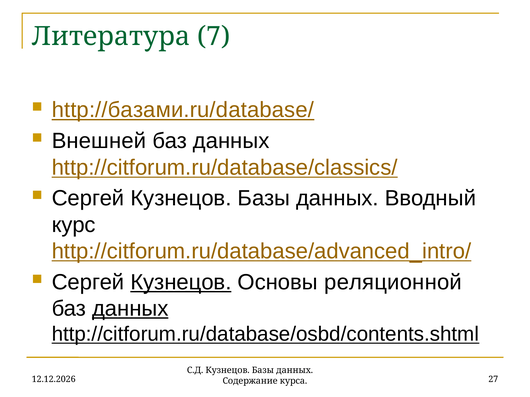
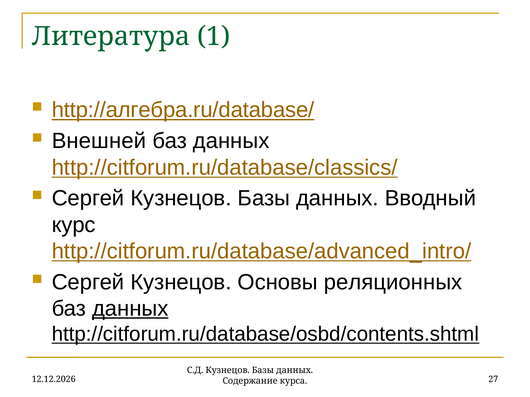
7: 7 -> 1 (214, 37)
http://базами.ru/database/: http://базами.ru/database/ -> http://алгебра.ru/database/ (183, 110)
Кузнецов underline: present -> none (181, 282)
реляционной: реляционной -> реляционных (393, 282)
